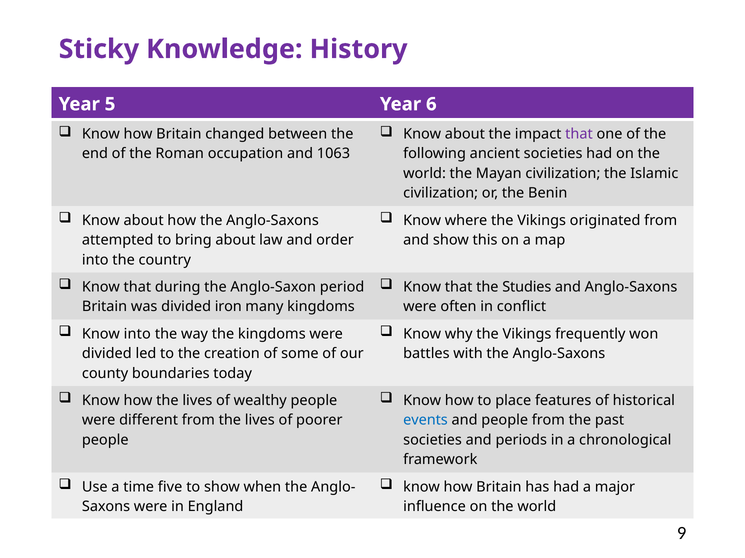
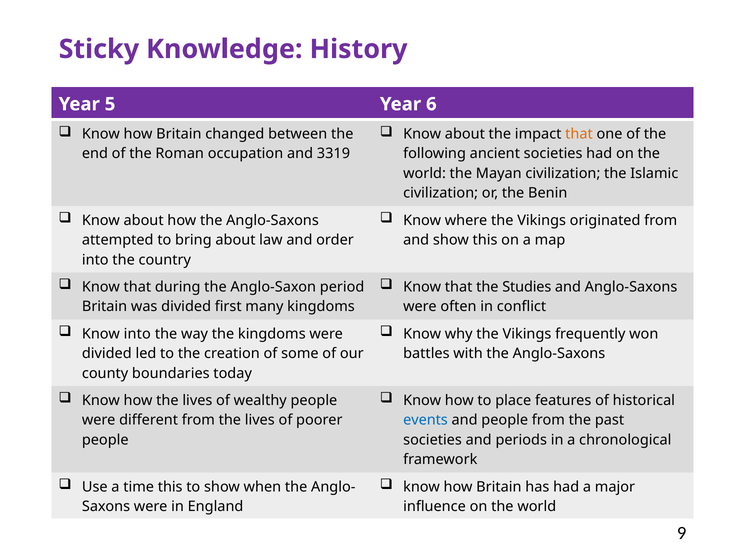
that colour: purple -> orange (579, 134)
1063: 1063 -> 3319 (333, 154)
iron: iron -> first (228, 307)
time five: five -> this (170, 487)
